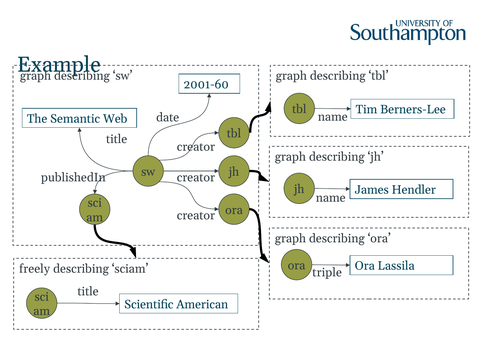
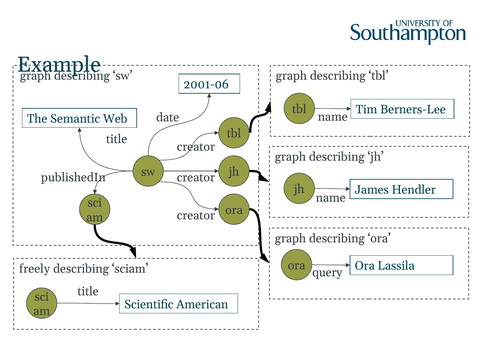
2001-60: 2001-60 -> 2001-06 (206, 84)
triple: triple -> query (327, 272)
